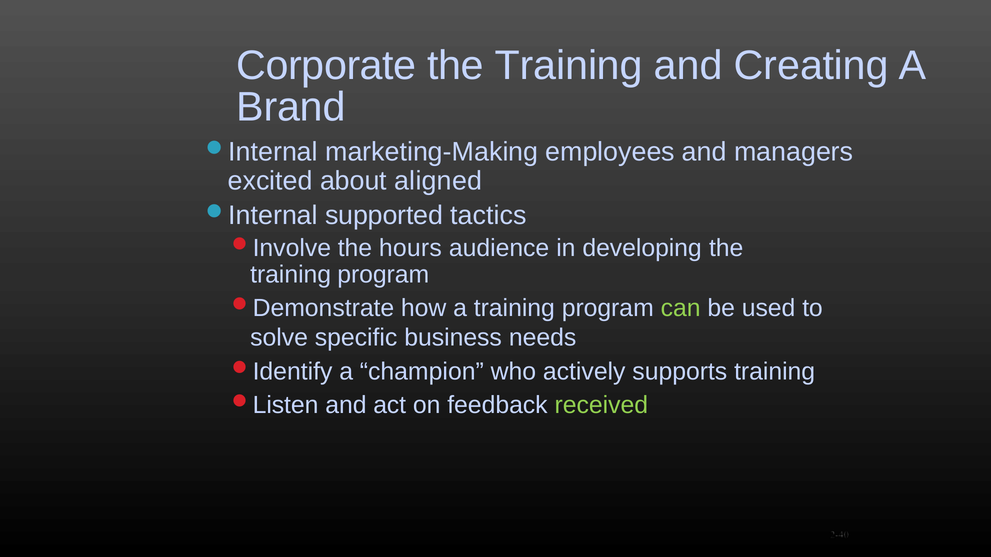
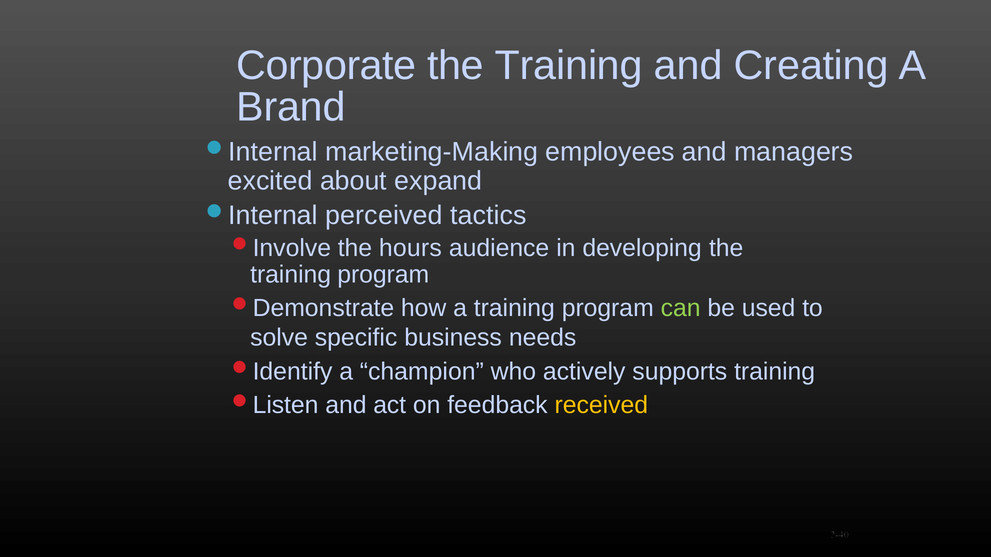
aligned: aligned -> expand (438, 181)
supported: supported -> perceived (384, 216)
received colour: light green -> yellow (601, 405)
